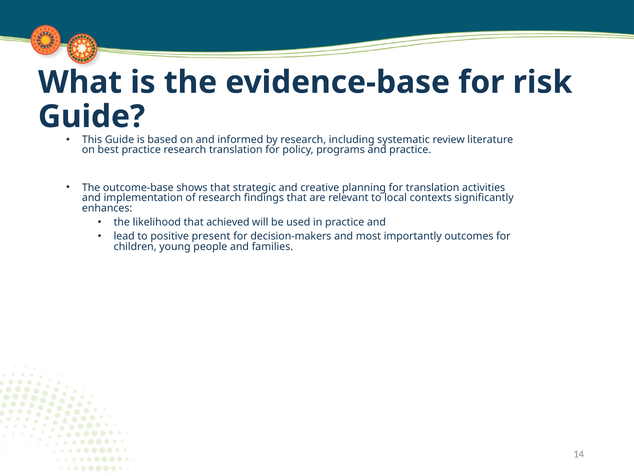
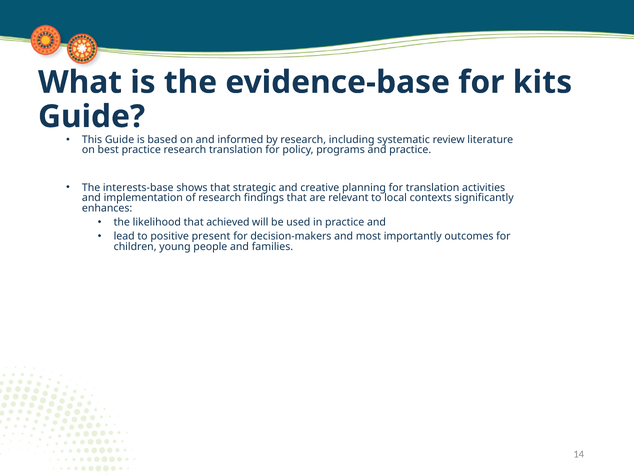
risk: risk -> kits (542, 82)
outcome-base: outcome-base -> interests-base (138, 187)
